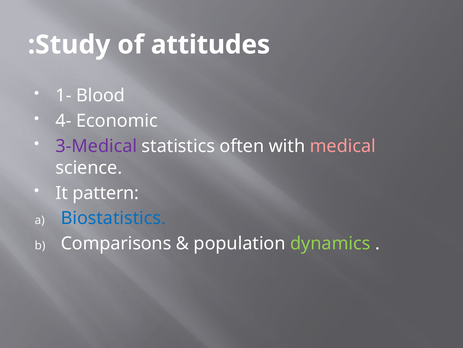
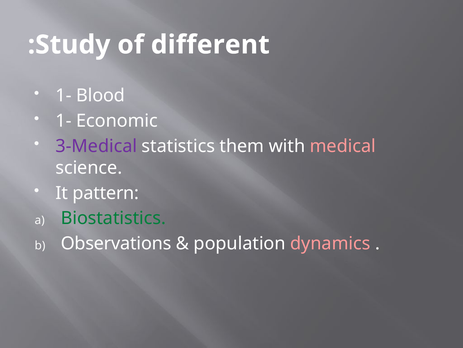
attitudes: attitudes -> different (210, 45)
4-: 4- -> 1- (64, 121)
often: often -> them (242, 146)
Biostatistics colour: blue -> green (113, 218)
Comparisons: Comparisons -> Observations (116, 243)
dynamics colour: light green -> pink (330, 243)
